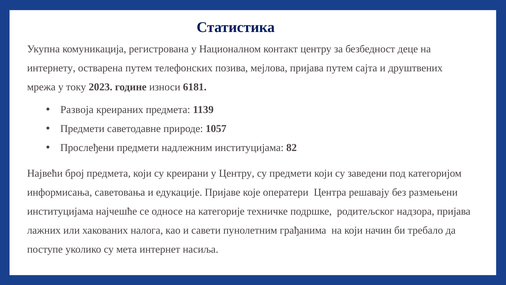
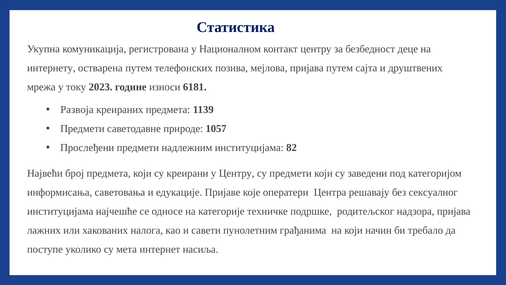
размењени: размењени -> сексуалног (433, 192)
